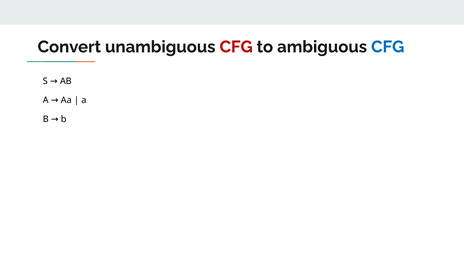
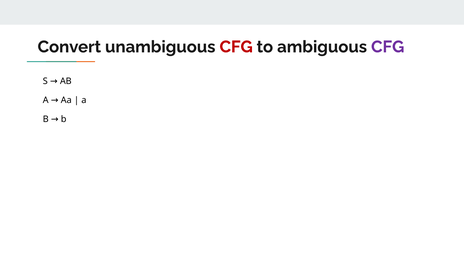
CFG colour: blue -> purple (388, 47)
